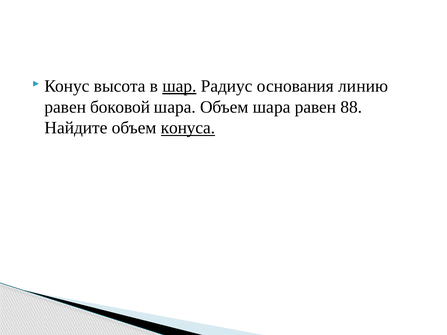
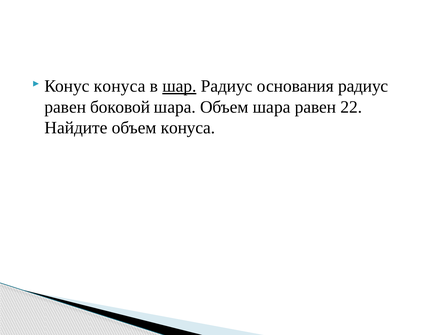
Конус высота: высота -> конуса (120, 86)
основания линию: линию -> радиус (363, 86)
88: 88 -> 22 (351, 107)
конуса underline: present -> none (188, 128)
